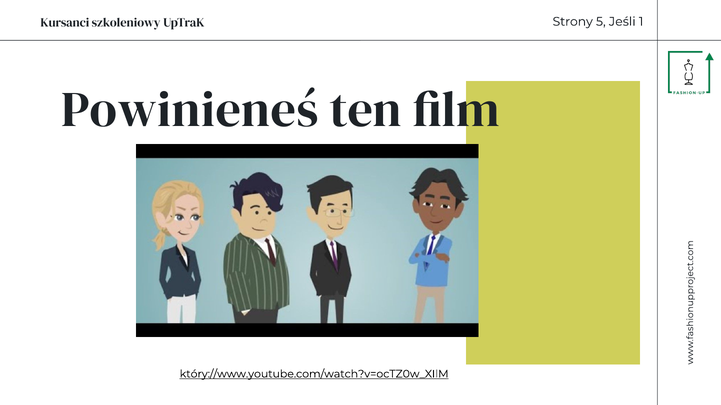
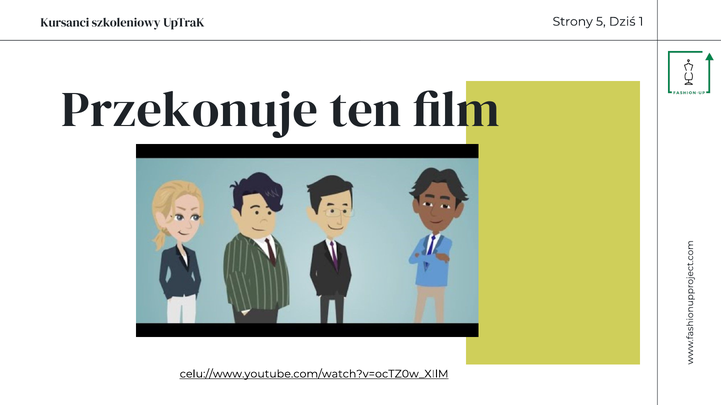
Jeśli: Jeśli -> Dziś (622, 22)
Powinieneś: Powinieneś -> Przekonuje (190, 110)
który://www.youtube.com/watch?v=ocTZ0w_XIlM: który://www.youtube.com/watch?v=ocTZ0w_XIlM -> celu://www.youtube.com/watch?v=ocTZ0w_XIlM (314, 374)
